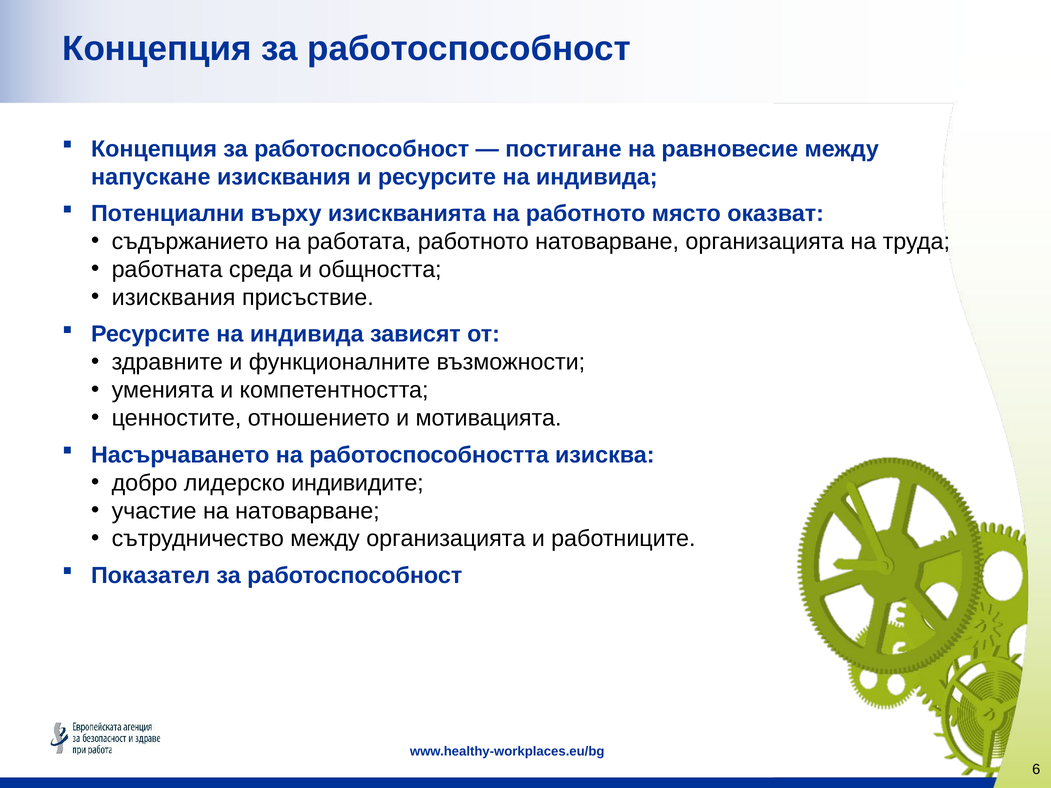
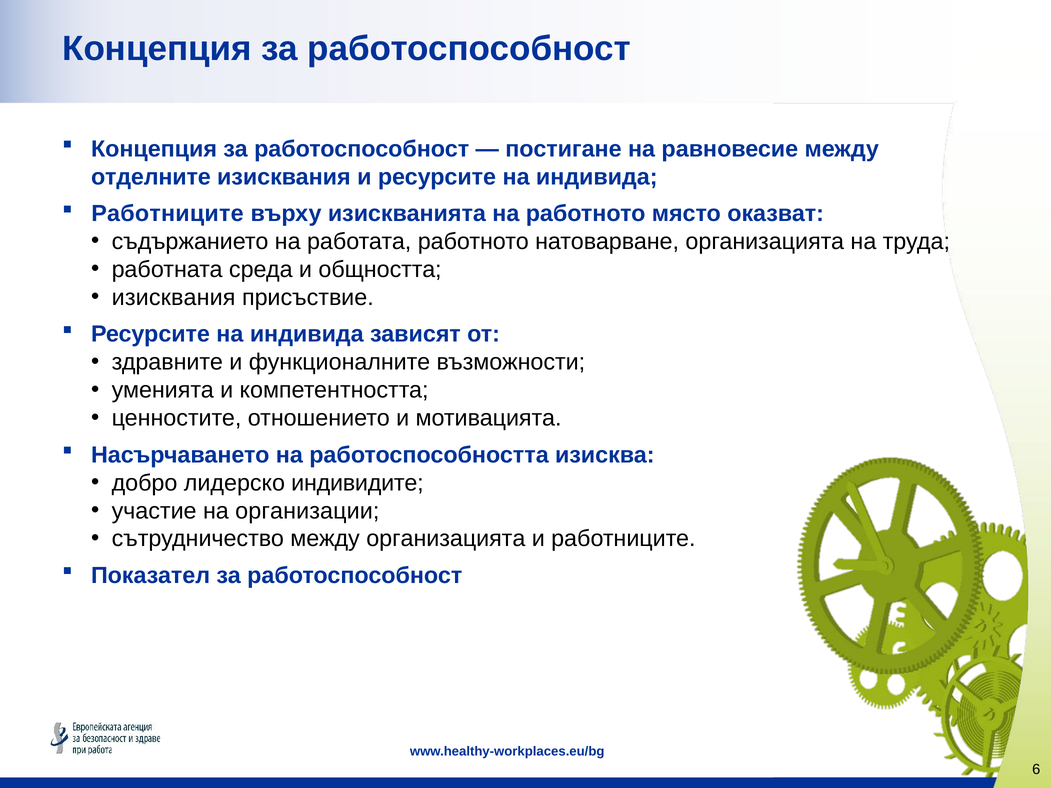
напускане: напускане -> отделните (151, 177)
Потенциални: Потенциални -> Работниците (167, 214)
на натоварване: натоварване -> организации (307, 511)
